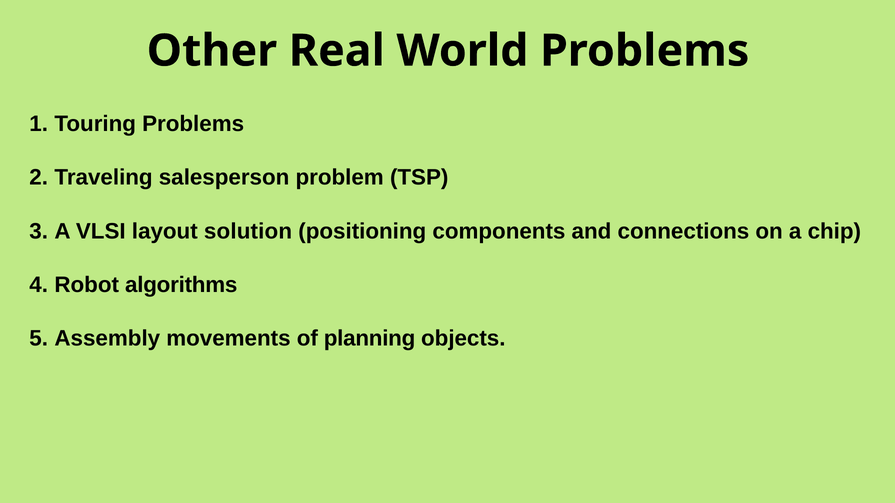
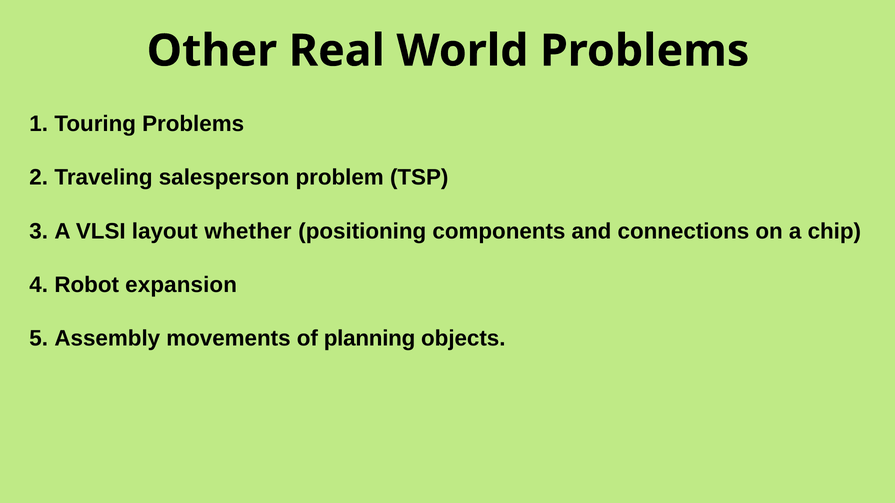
solution: solution -> whether (248, 231)
algorithms: algorithms -> expansion (181, 285)
